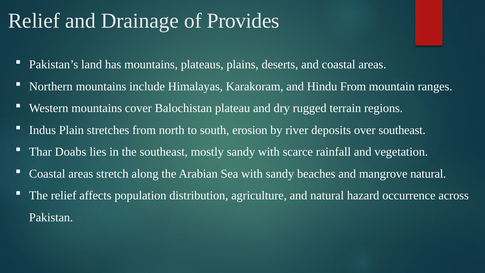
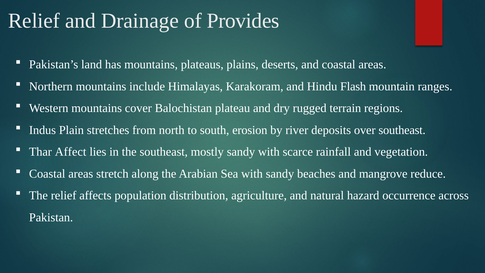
Hindu From: From -> Flash (353, 86)
Doabs: Doabs -> Affect (71, 152)
mangrove natural: natural -> reduce (428, 174)
